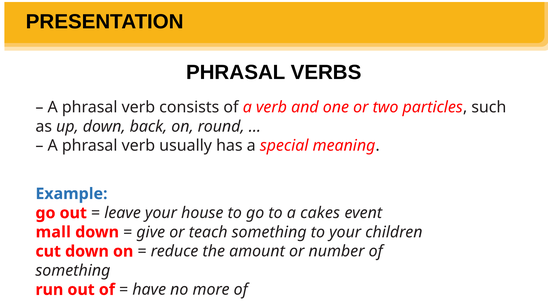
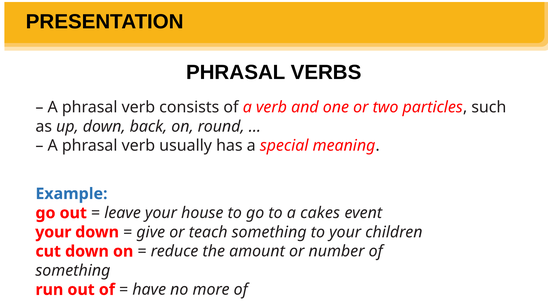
mall: mall -> your (53, 232)
